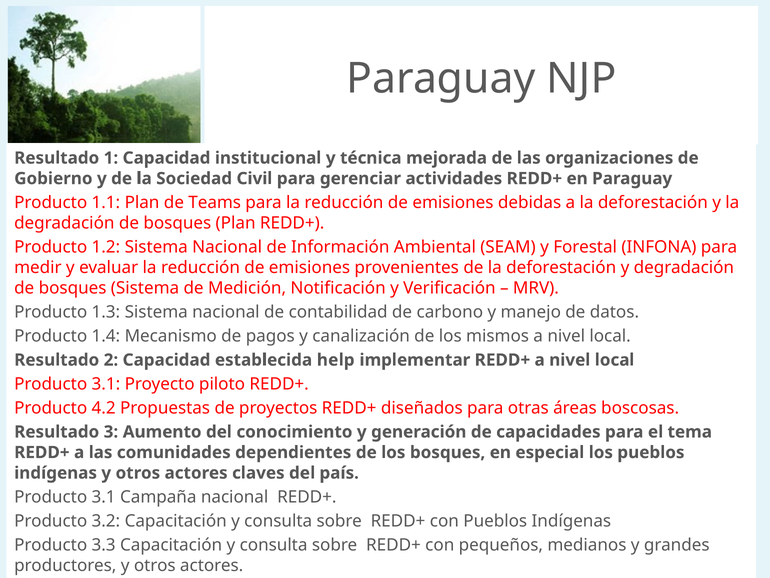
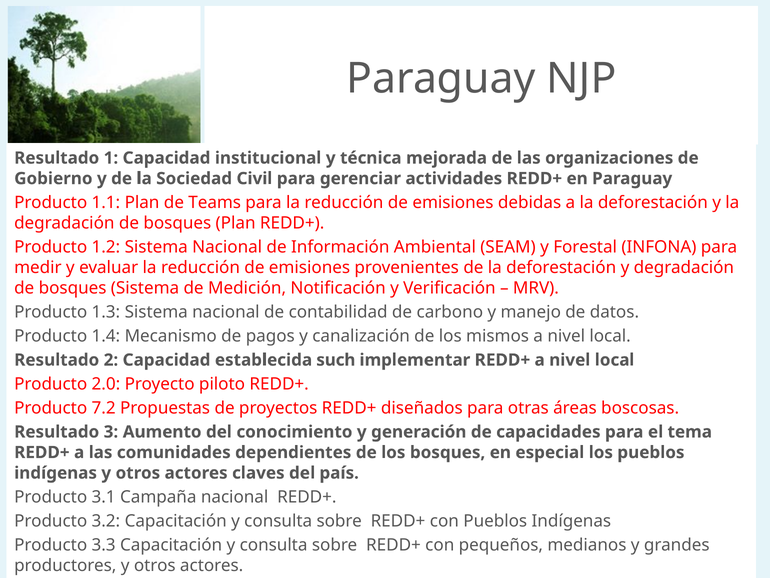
help: help -> such (336, 360)
3.1: 3.1 -> 2.0 (106, 384)
4.2: 4.2 -> 7.2 (104, 408)
